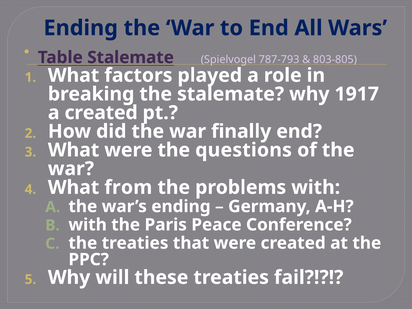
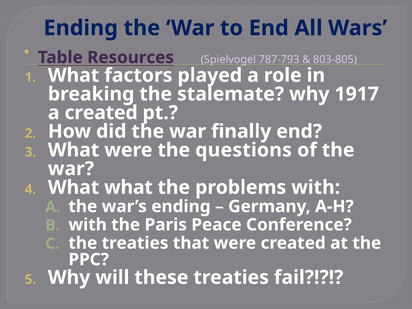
Table Stalemate: Stalemate -> Resources (131, 57)
What from: from -> what (128, 187)
